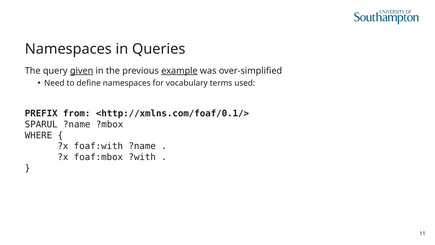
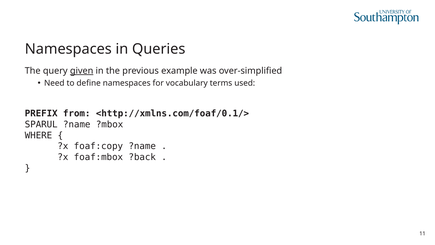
example underline: present -> none (179, 71)
foaf:with: foaf:with -> foaf:copy (98, 146)
?with: ?with -> ?back (142, 157)
